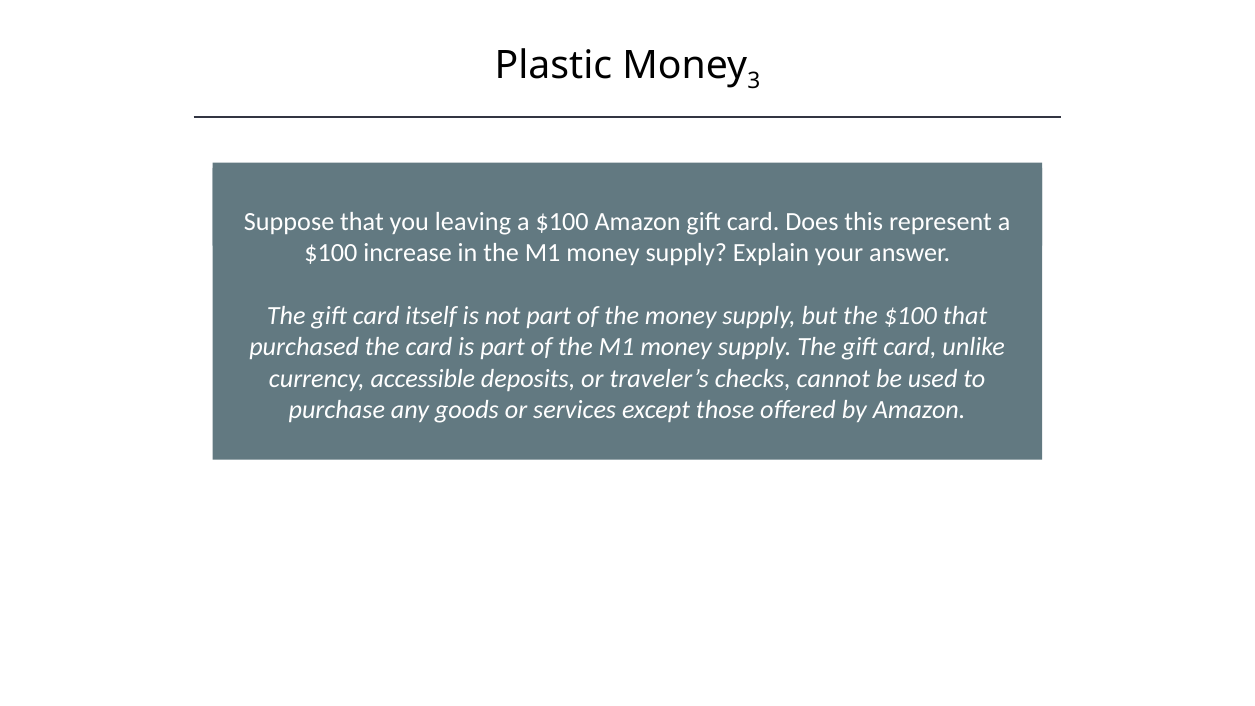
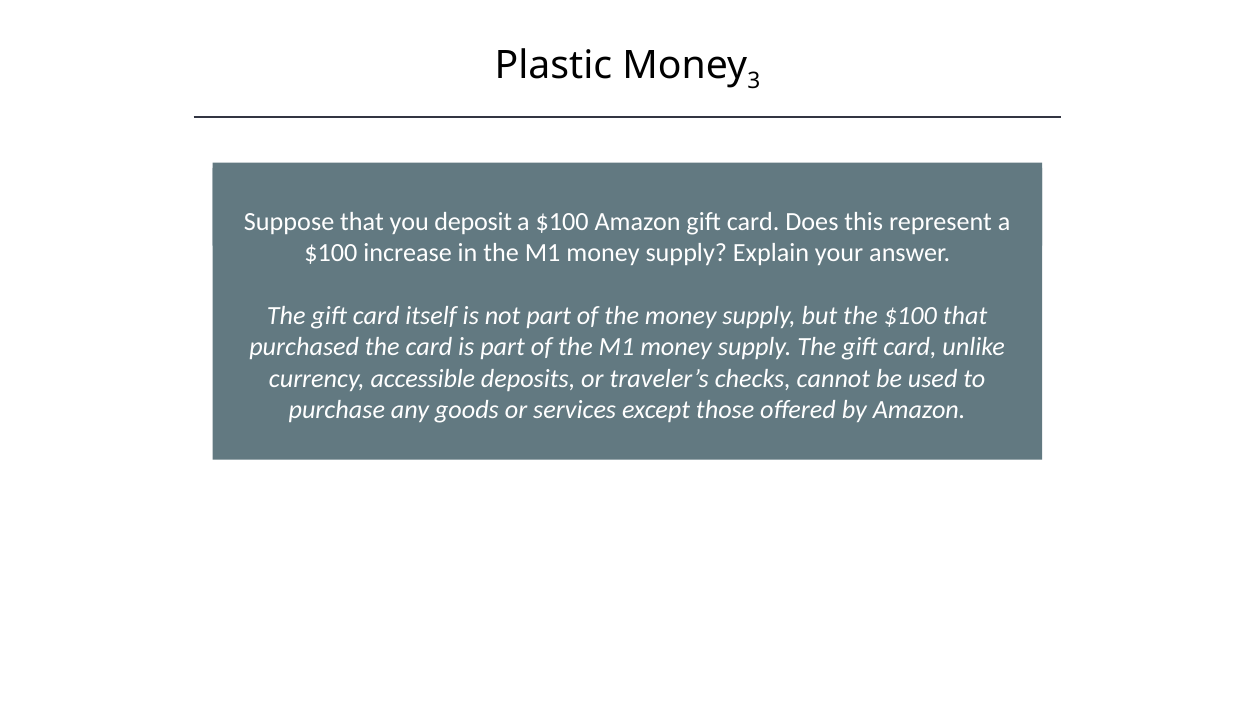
leaving: leaving -> deposit (473, 221)
